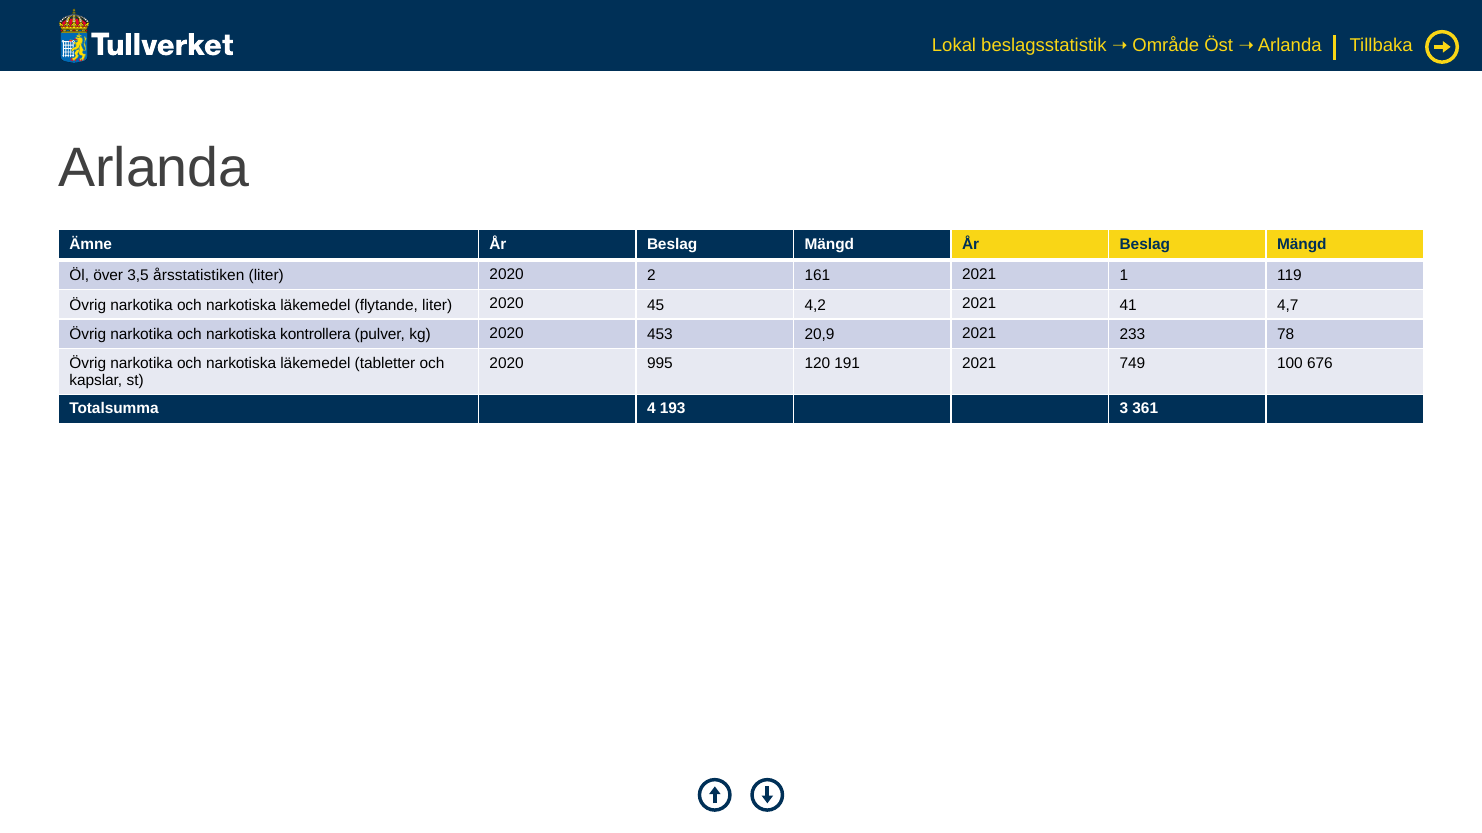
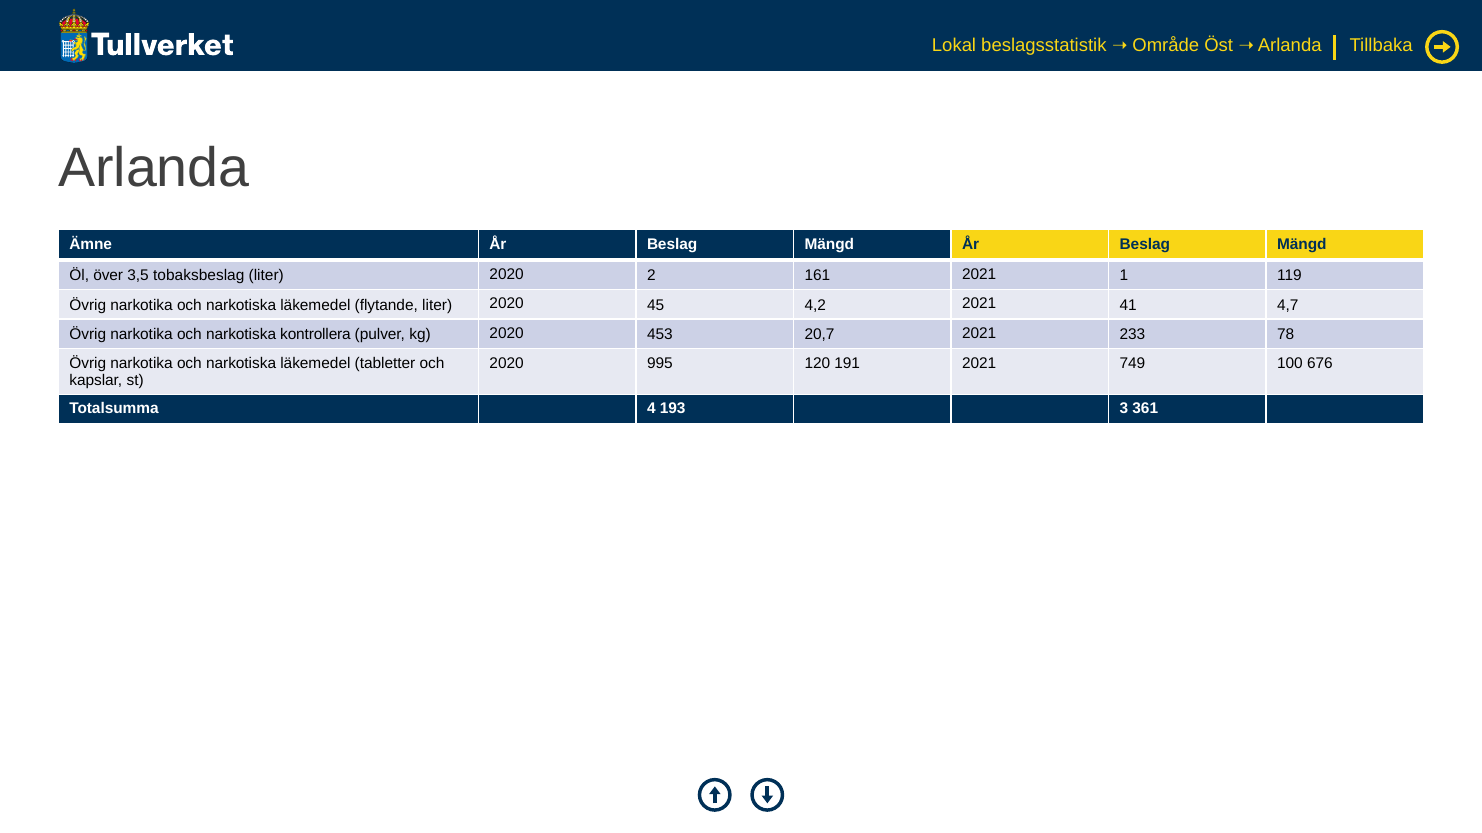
årsstatistiken: årsstatistiken -> tobaksbeslag (199, 276)
20,9: 20,9 -> 20,7 (820, 335)
